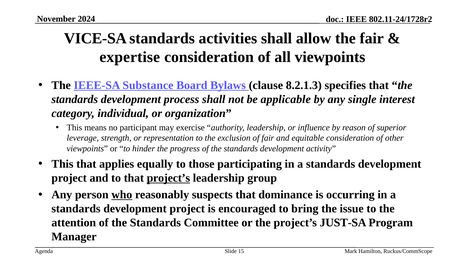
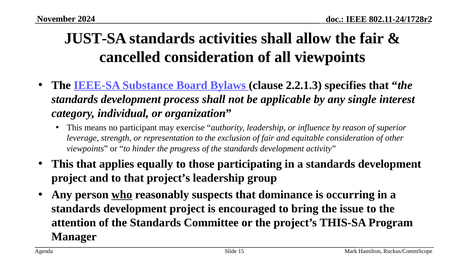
VICE-SA: VICE-SA -> JUST-SA (95, 38)
expertise: expertise -> cancelled (130, 57)
8.2.1.3: 8.2.1.3 -> 2.2.1.3 (304, 85)
project’s underline: present -> none (168, 178)
JUST-SA: JUST-SA -> THIS-SA (343, 222)
